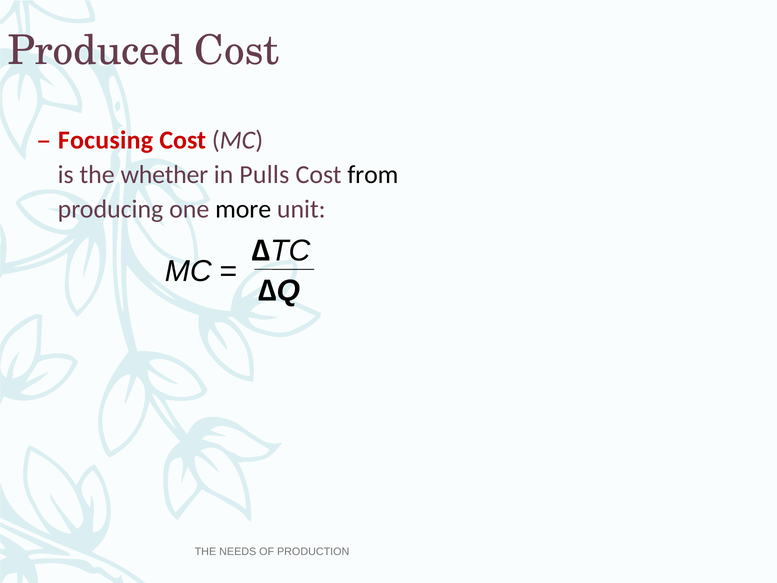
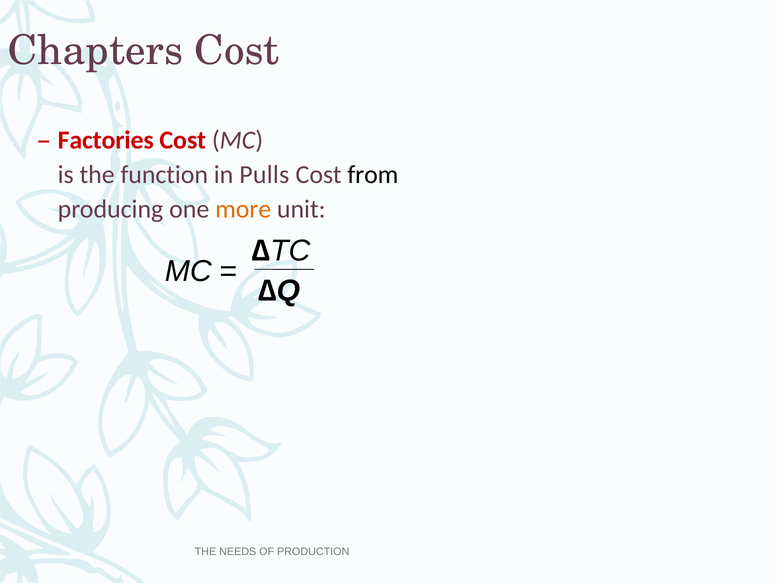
Produced: Produced -> Chapters (95, 51)
Focusing: Focusing -> Factories (106, 140)
whether: whether -> function (164, 175)
more colour: black -> orange (243, 209)
